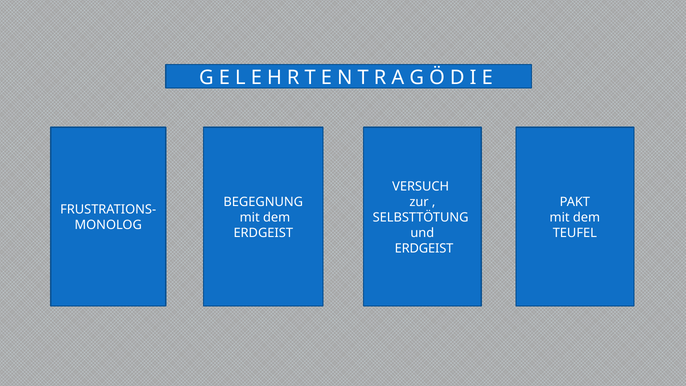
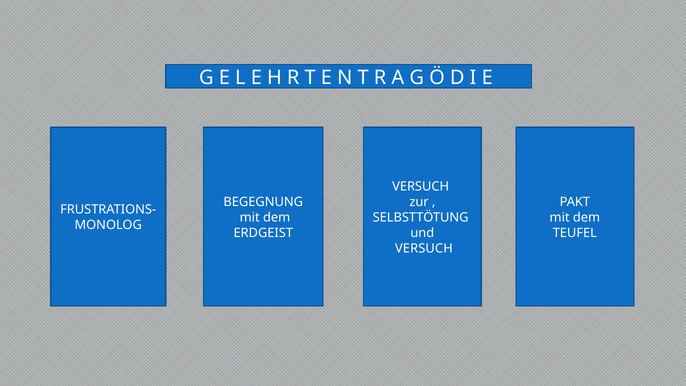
ERDGEIST: ERDGEIST -> VERSUCH (424, 248)
